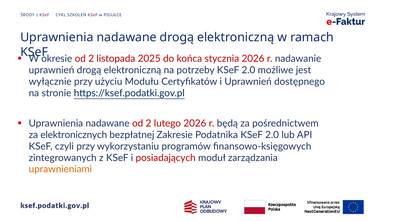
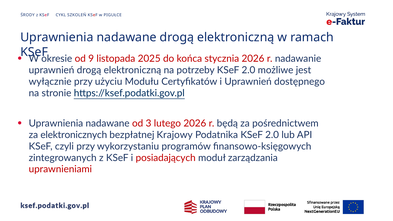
okresie od 2: 2 -> 9 (91, 59)
nadawane od 2: 2 -> 3 (148, 123)
Zakresie: Zakresie -> Krajowy (175, 135)
uprawnieniami colour: orange -> red (60, 169)
